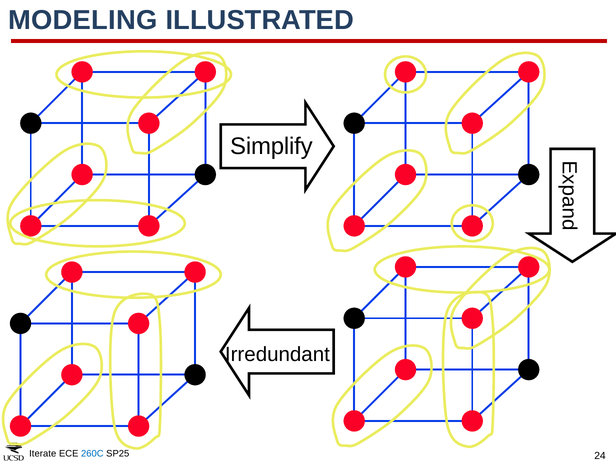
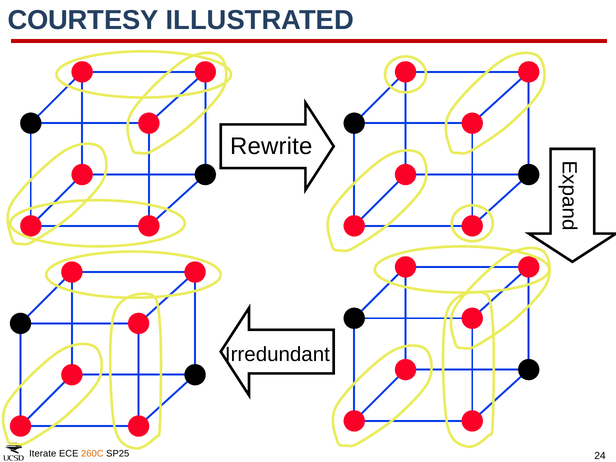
MODELING: MODELING -> COURTESY (83, 20)
Simplify: Simplify -> Rewrite (271, 146)
260C colour: blue -> orange (92, 453)
